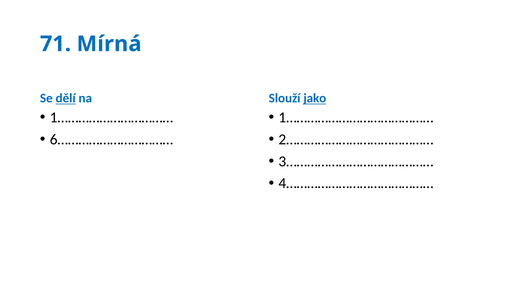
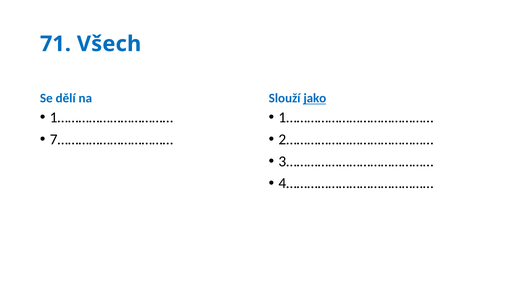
Mírná: Mírná -> Všech (109, 44)
dělí underline: present -> none (66, 98)
6……………………………: 6…………………………… -> 7…………………………… (111, 140)
